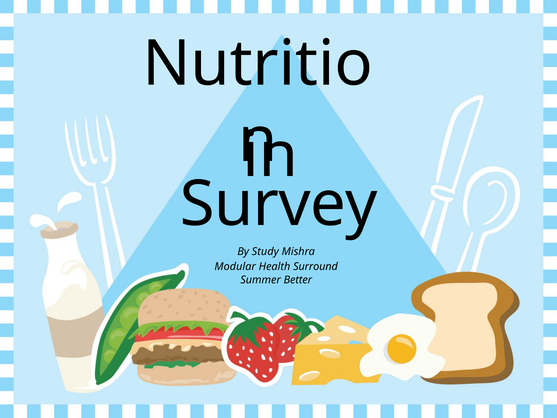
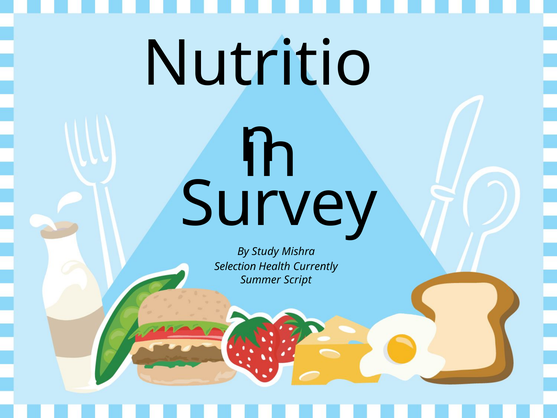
Modular: Modular -> Selection (235, 267)
Surround: Surround -> Currently (315, 267)
Better: Better -> Script (298, 280)
